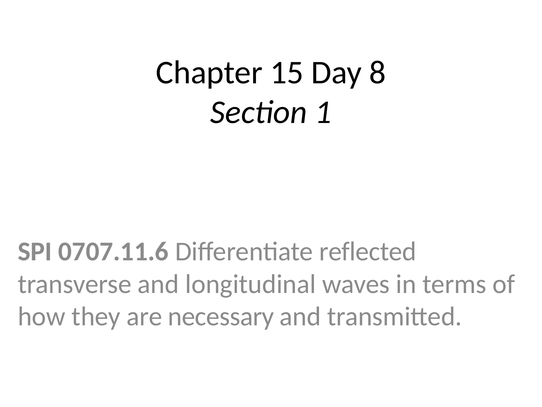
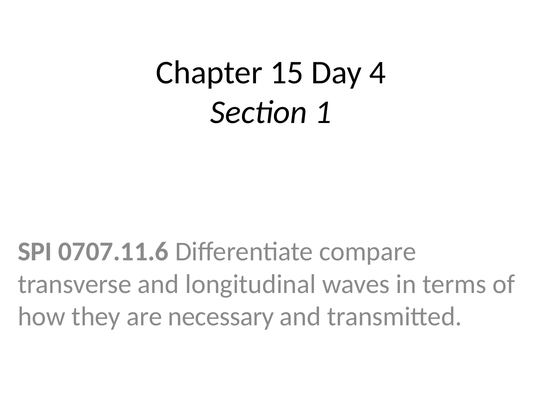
8: 8 -> 4 (378, 72)
reflected: reflected -> compare (368, 251)
